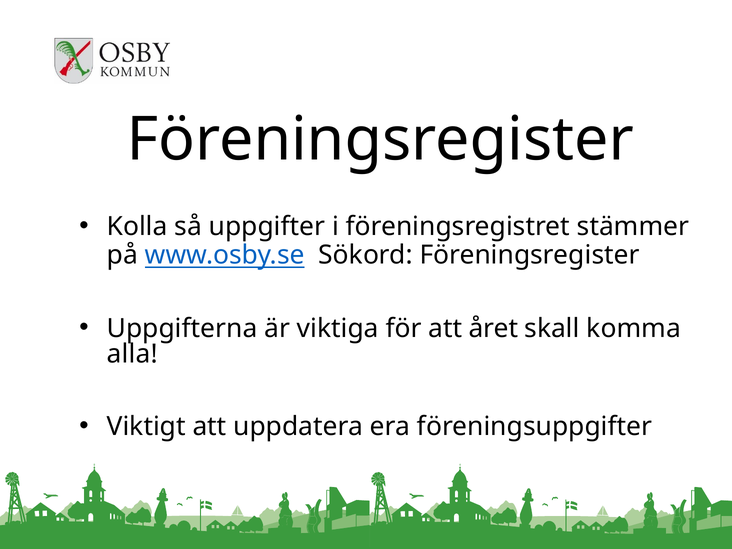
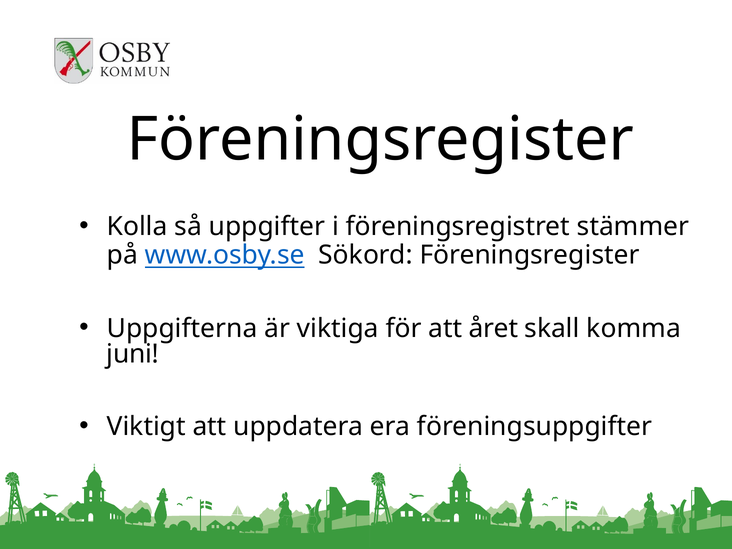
alla: alla -> juni (133, 354)
